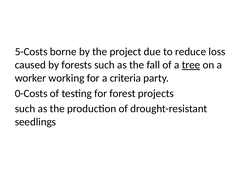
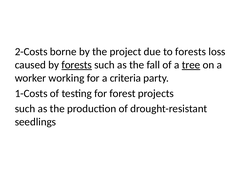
5-Costs: 5-Costs -> 2-Costs (31, 52)
to reduce: reduce -> forests (191, 52)
forests underline: none -> present (77, 65)
0-Costs: 0-Costs -> 1-Costs (31, 94)
